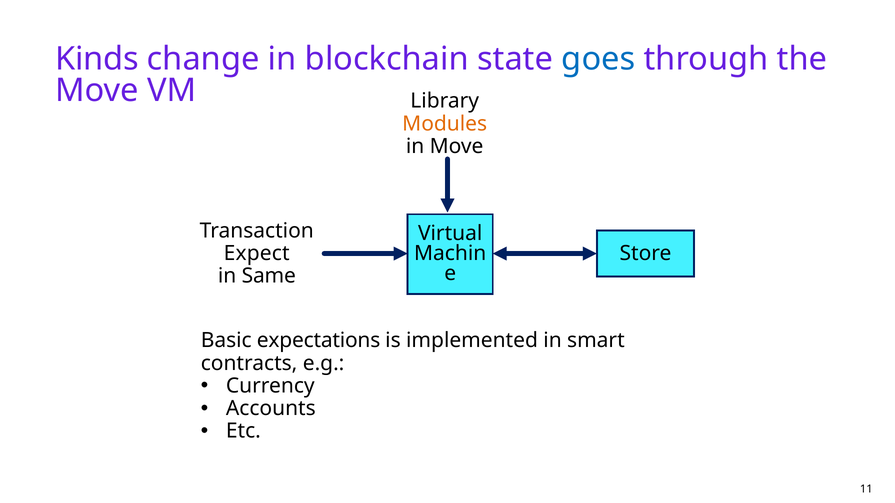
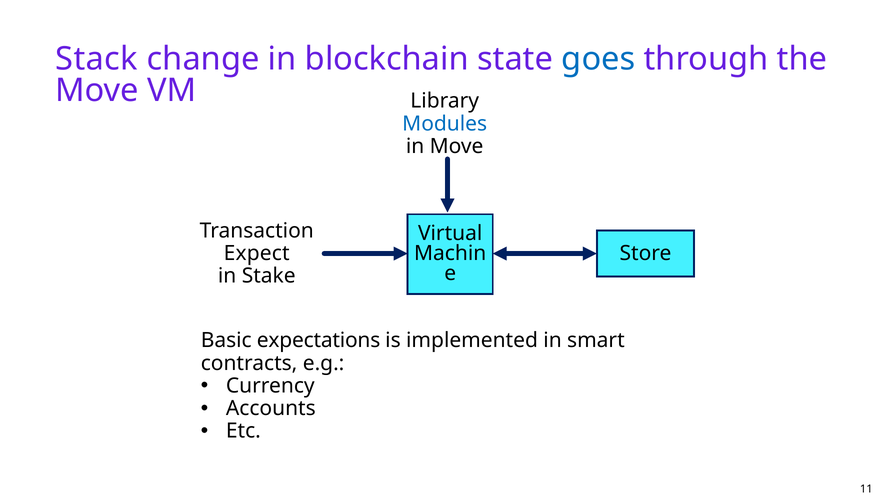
Kinds: Kinds -> Stack (97, 59)
Modules colour: orange -> blue (445, 124)
Same: Same -> Stake (269, 276)
